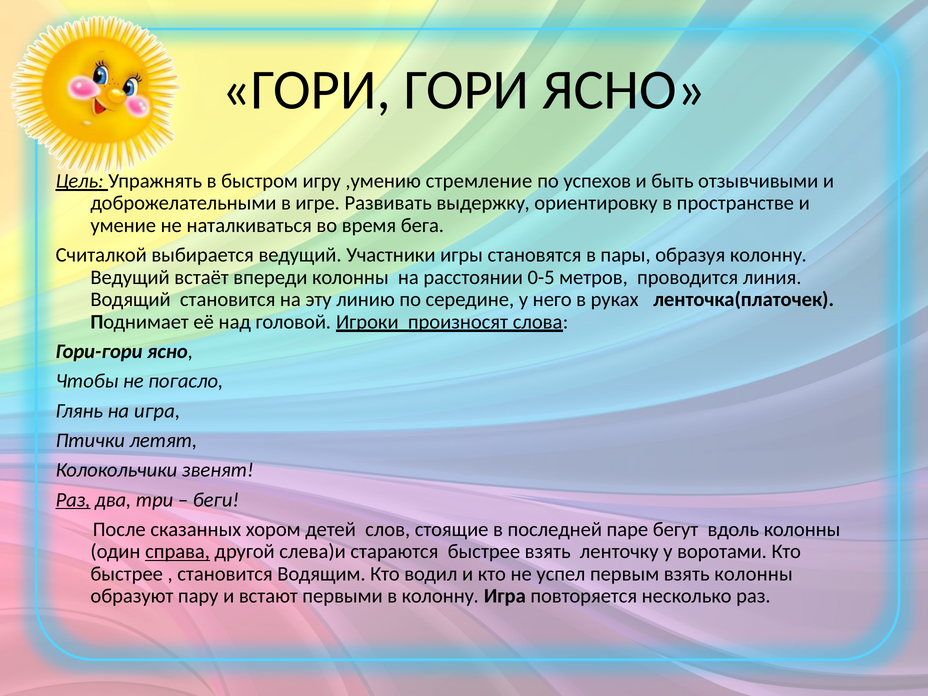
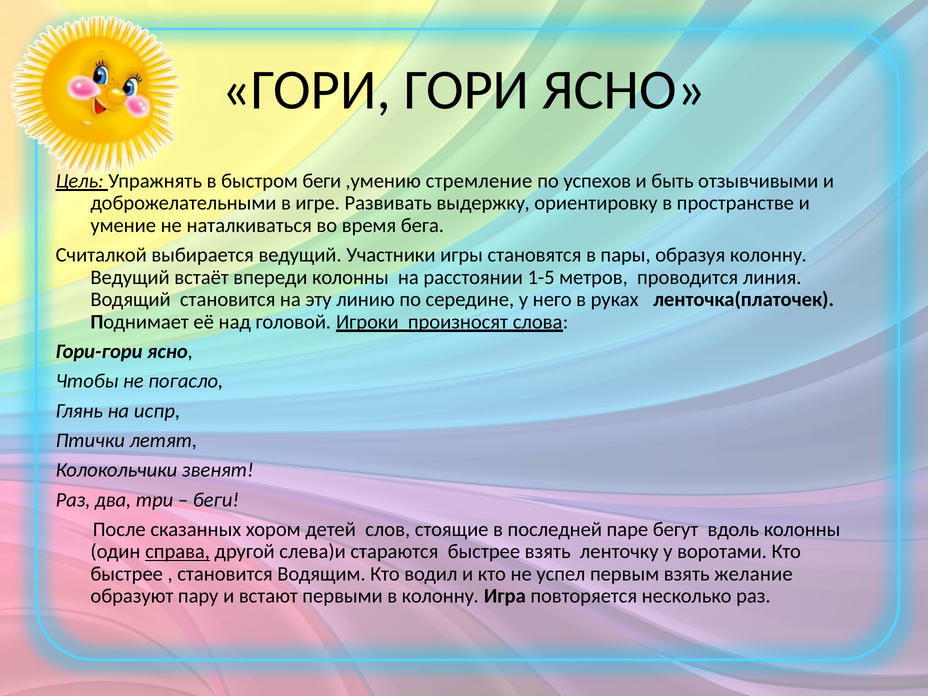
быстром игру: игру -> беги (322, 181)
0-5: 0-5 -> 1-5 (541, 277)
на игра: игра -> испр (157, 411)
Раз underline: present -> none (73, 500)
взять колонны: колонны -> желание (753, 574)
